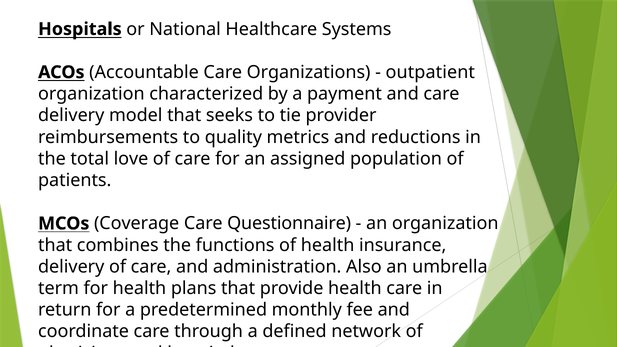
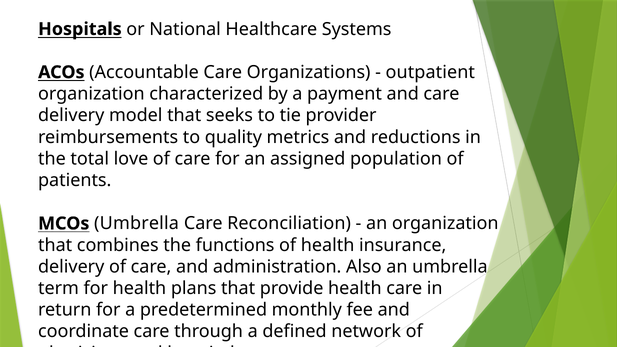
MCOs Coverage: Coverage -> Umbrella (137, 224)
Questionnaire: Questionnaire -> Reconciliation (289, 224)
